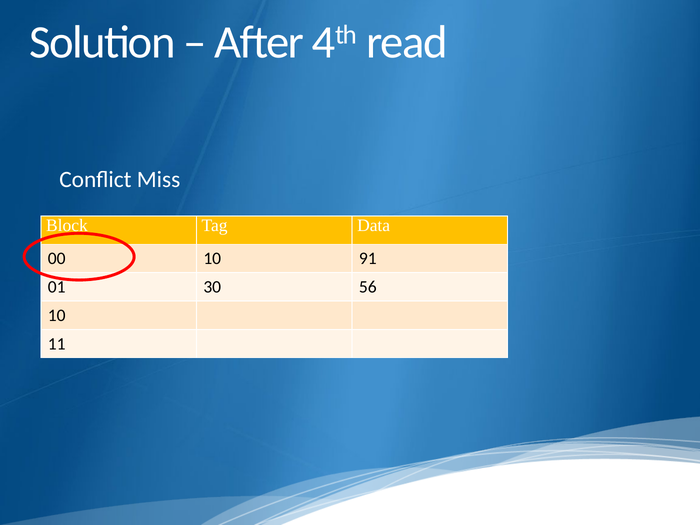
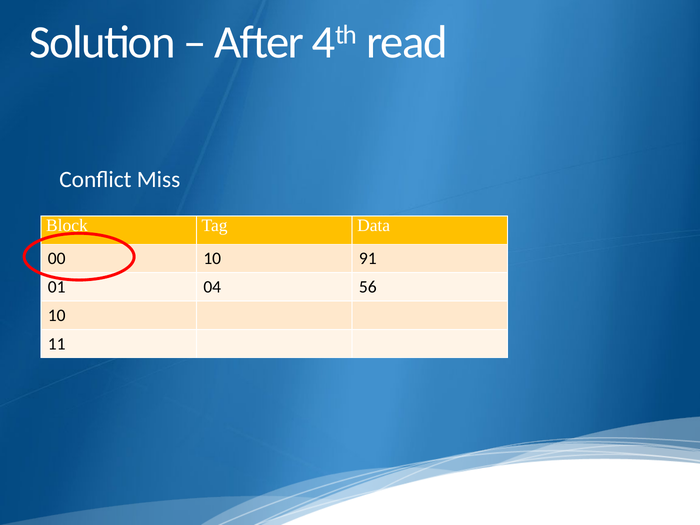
30: 30 -> 04 (212, 287)
